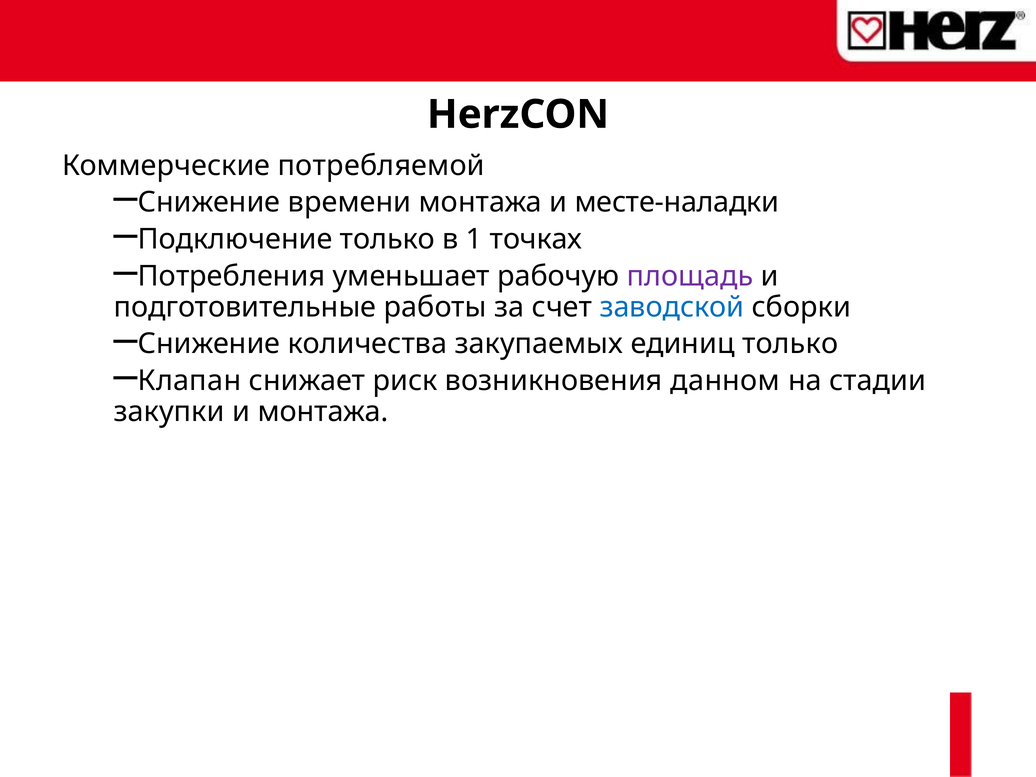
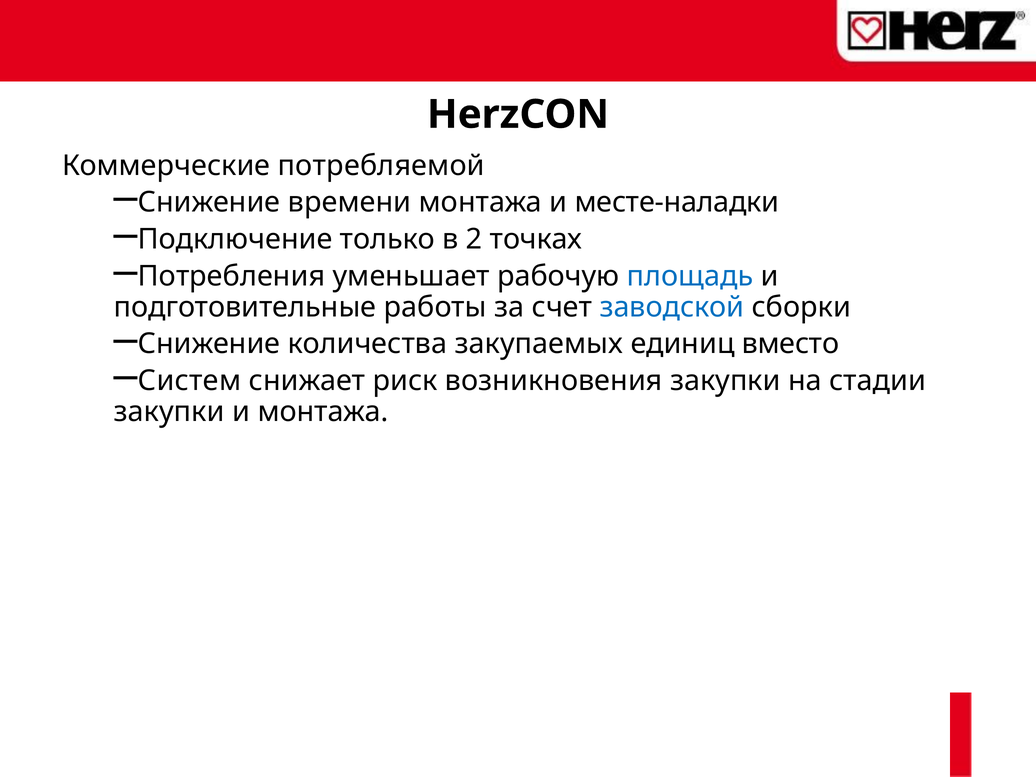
1: 1 -> 2 (474, 239)
площадь colour: purple -> blue (690, 276)
единиц только: только -> вместо (790, 344)
Клапан: Клапан -> Систем (189, 381)
возникновения данном: данном -> закупки (725, 381)
